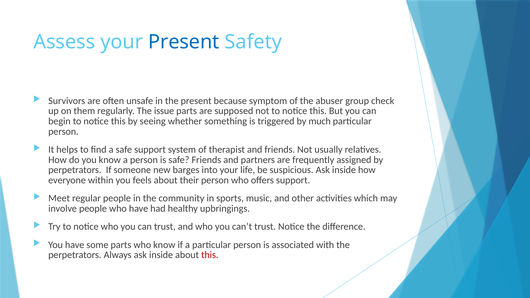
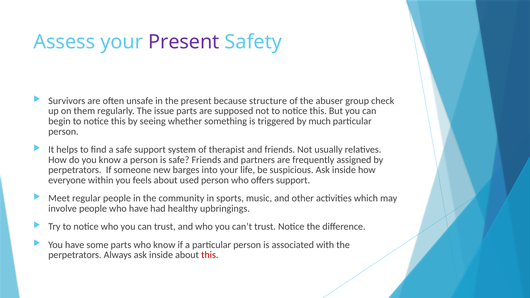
Present colour: blue -> purple (184, 42)
symptom: symptom -> structure (268, 101)
their: their -> used (189, 180)
